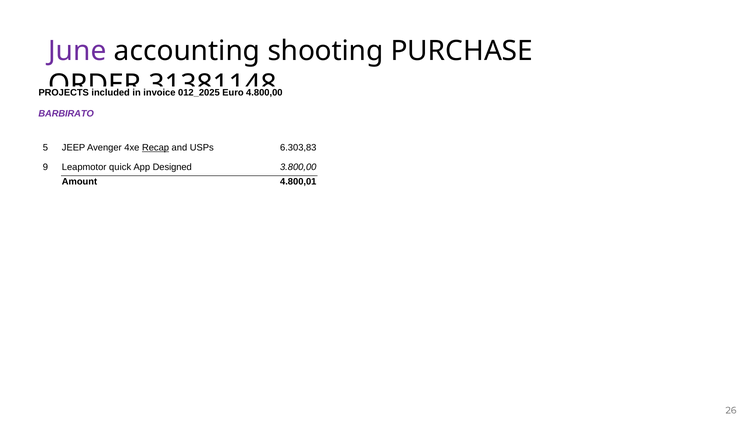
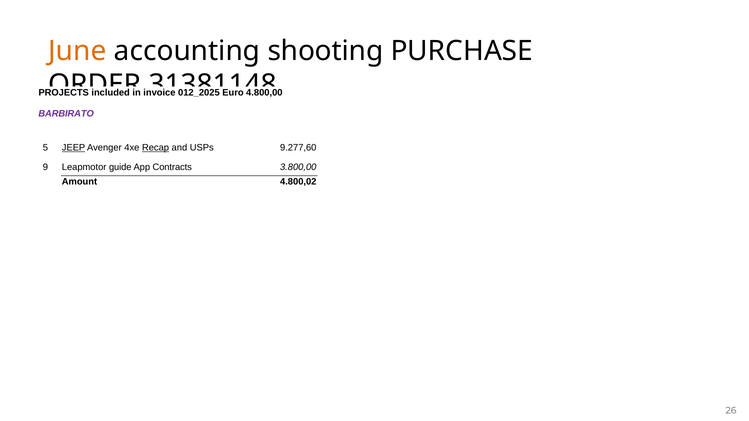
June colour: purple -> orange (77, 51)
JEEP underline: none -> present (74, 148)
6.303,83: 6.303,83 -> 9.277,60 (298, 148)
quick: quick -> guide (120, 167)
Designed: Designed -> Contracts (172, 167)
4.800,01: 4.800,01 -> 4.800,02 (298, 182)
